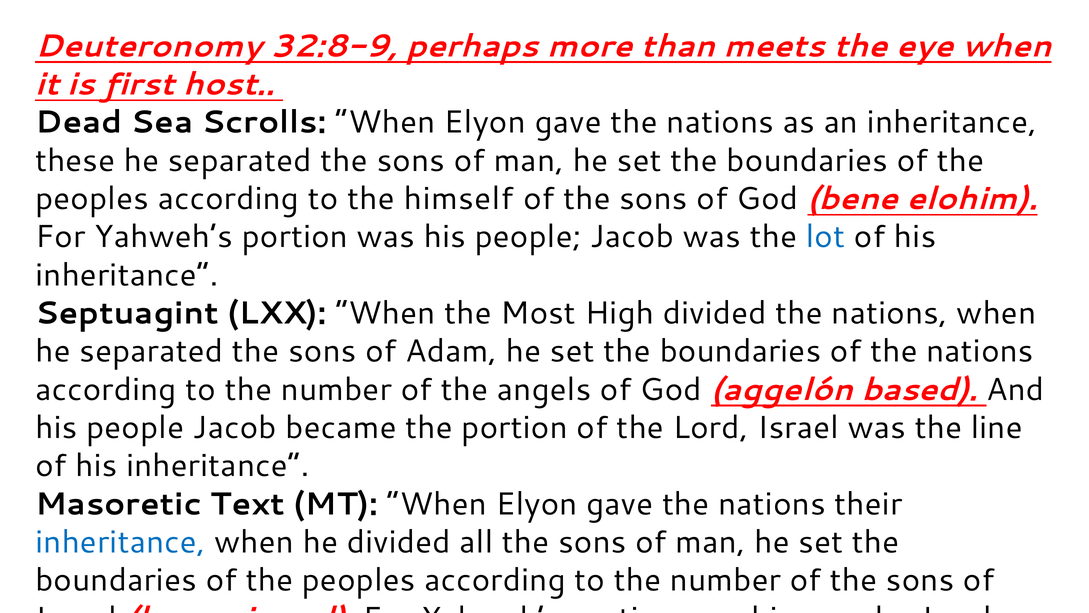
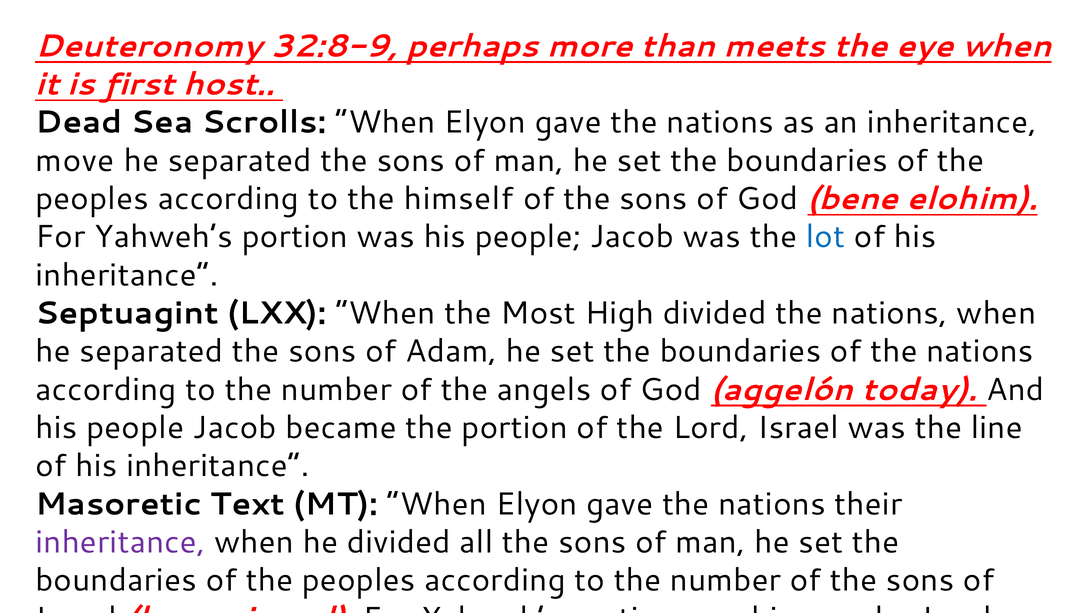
these: these -> move (75, 160)
based: based -> today (919, 389)
inheritance colour: blue -> purple (120, 542)
